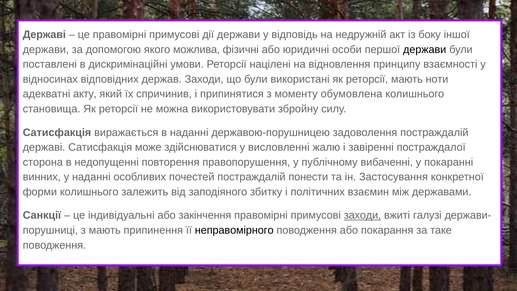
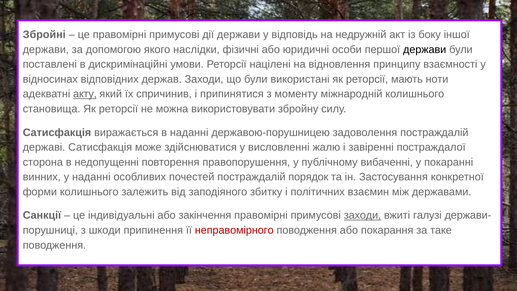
Державі: Державі -> Збройні (44, 35)
можлива: можлива -> наслідки (196, 49)
акту underline: none -> present (85, 94)
обумовлена: обумовлена -> міжнародній (352, 94)
понести: понести -> порядок (308, 177)
з мають: мають -> шкоди (105, 230)
неправомірного colour: black -> red (234, 230)
